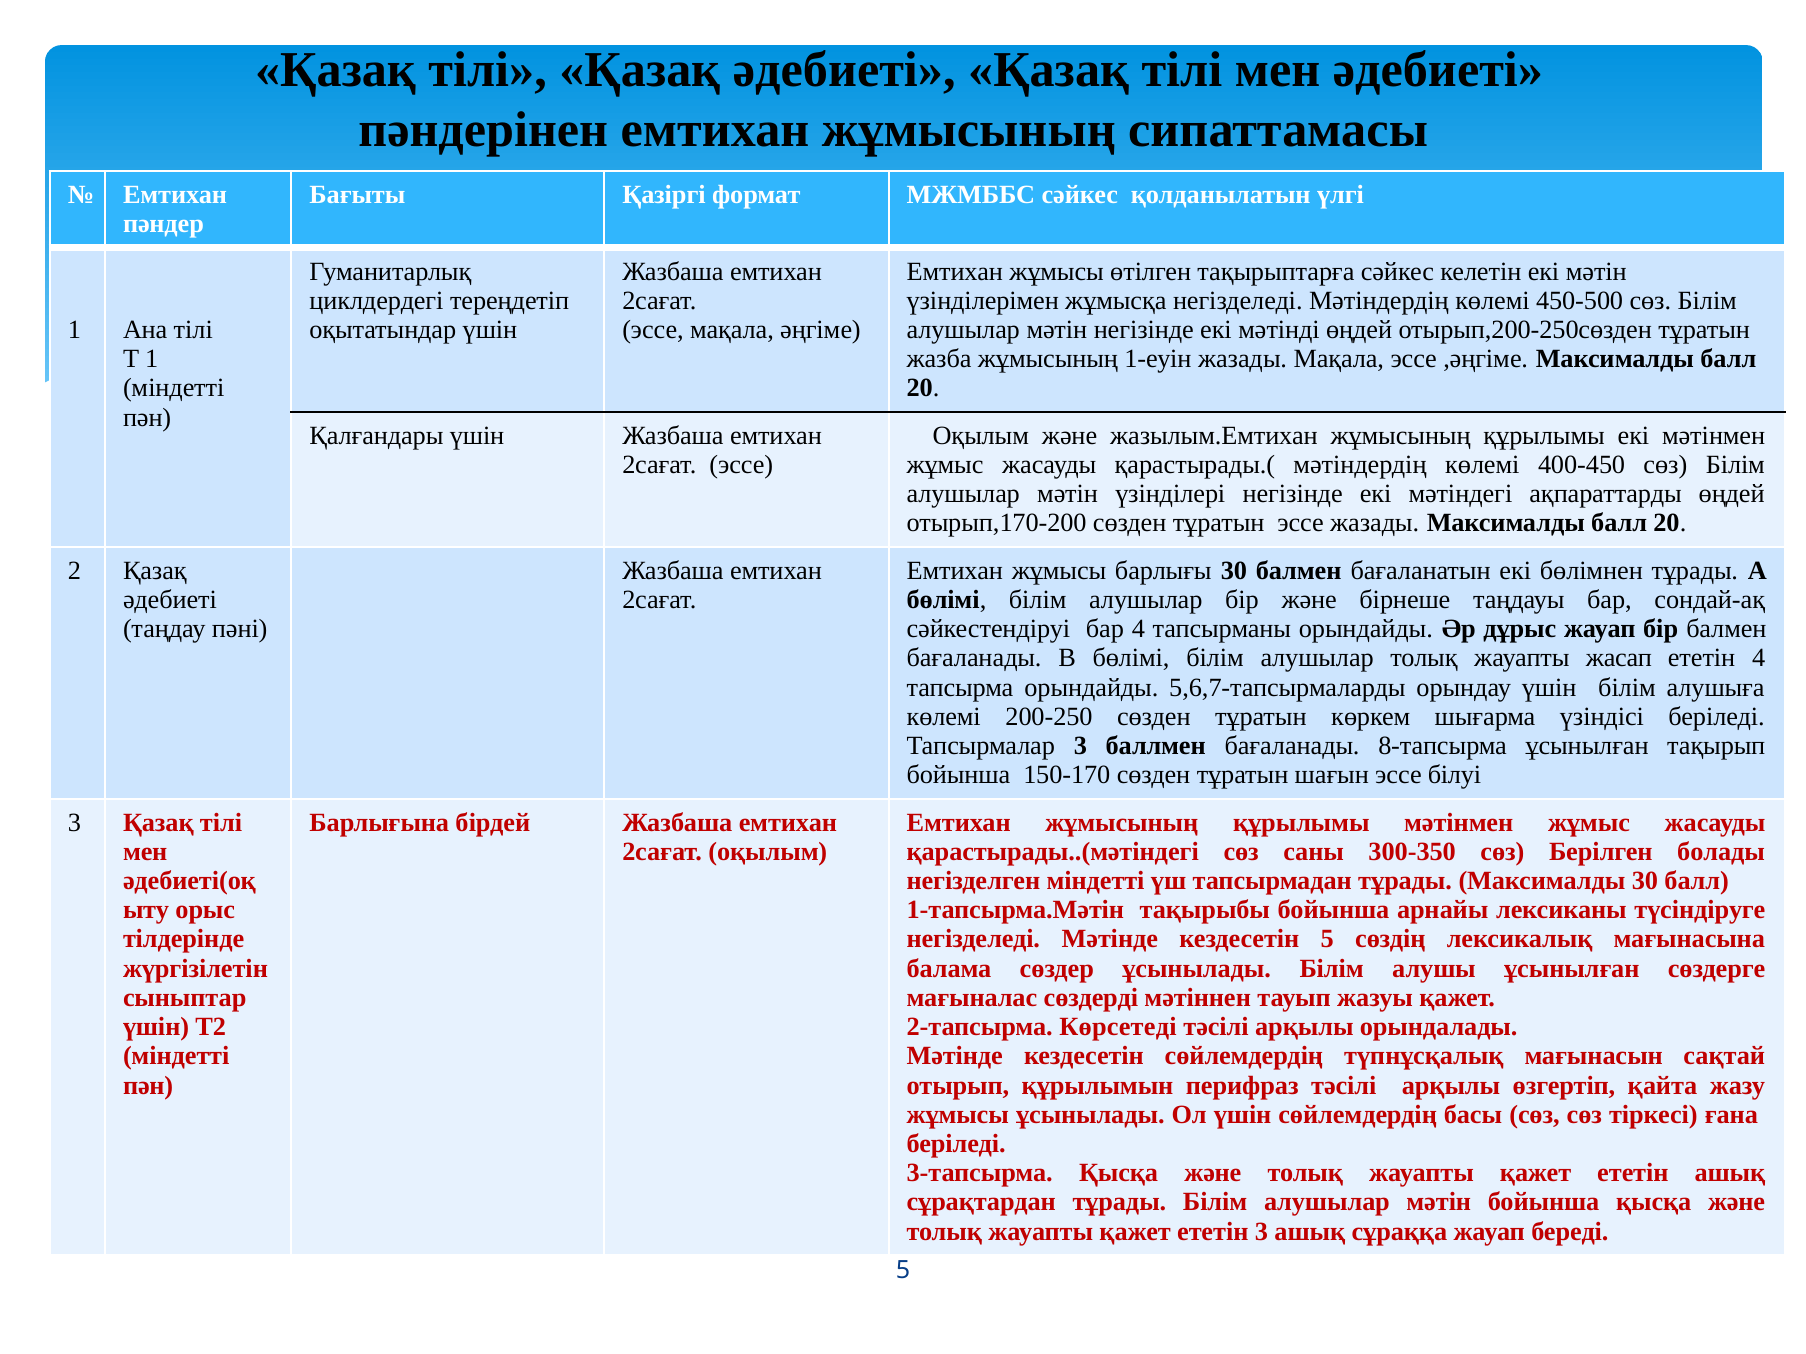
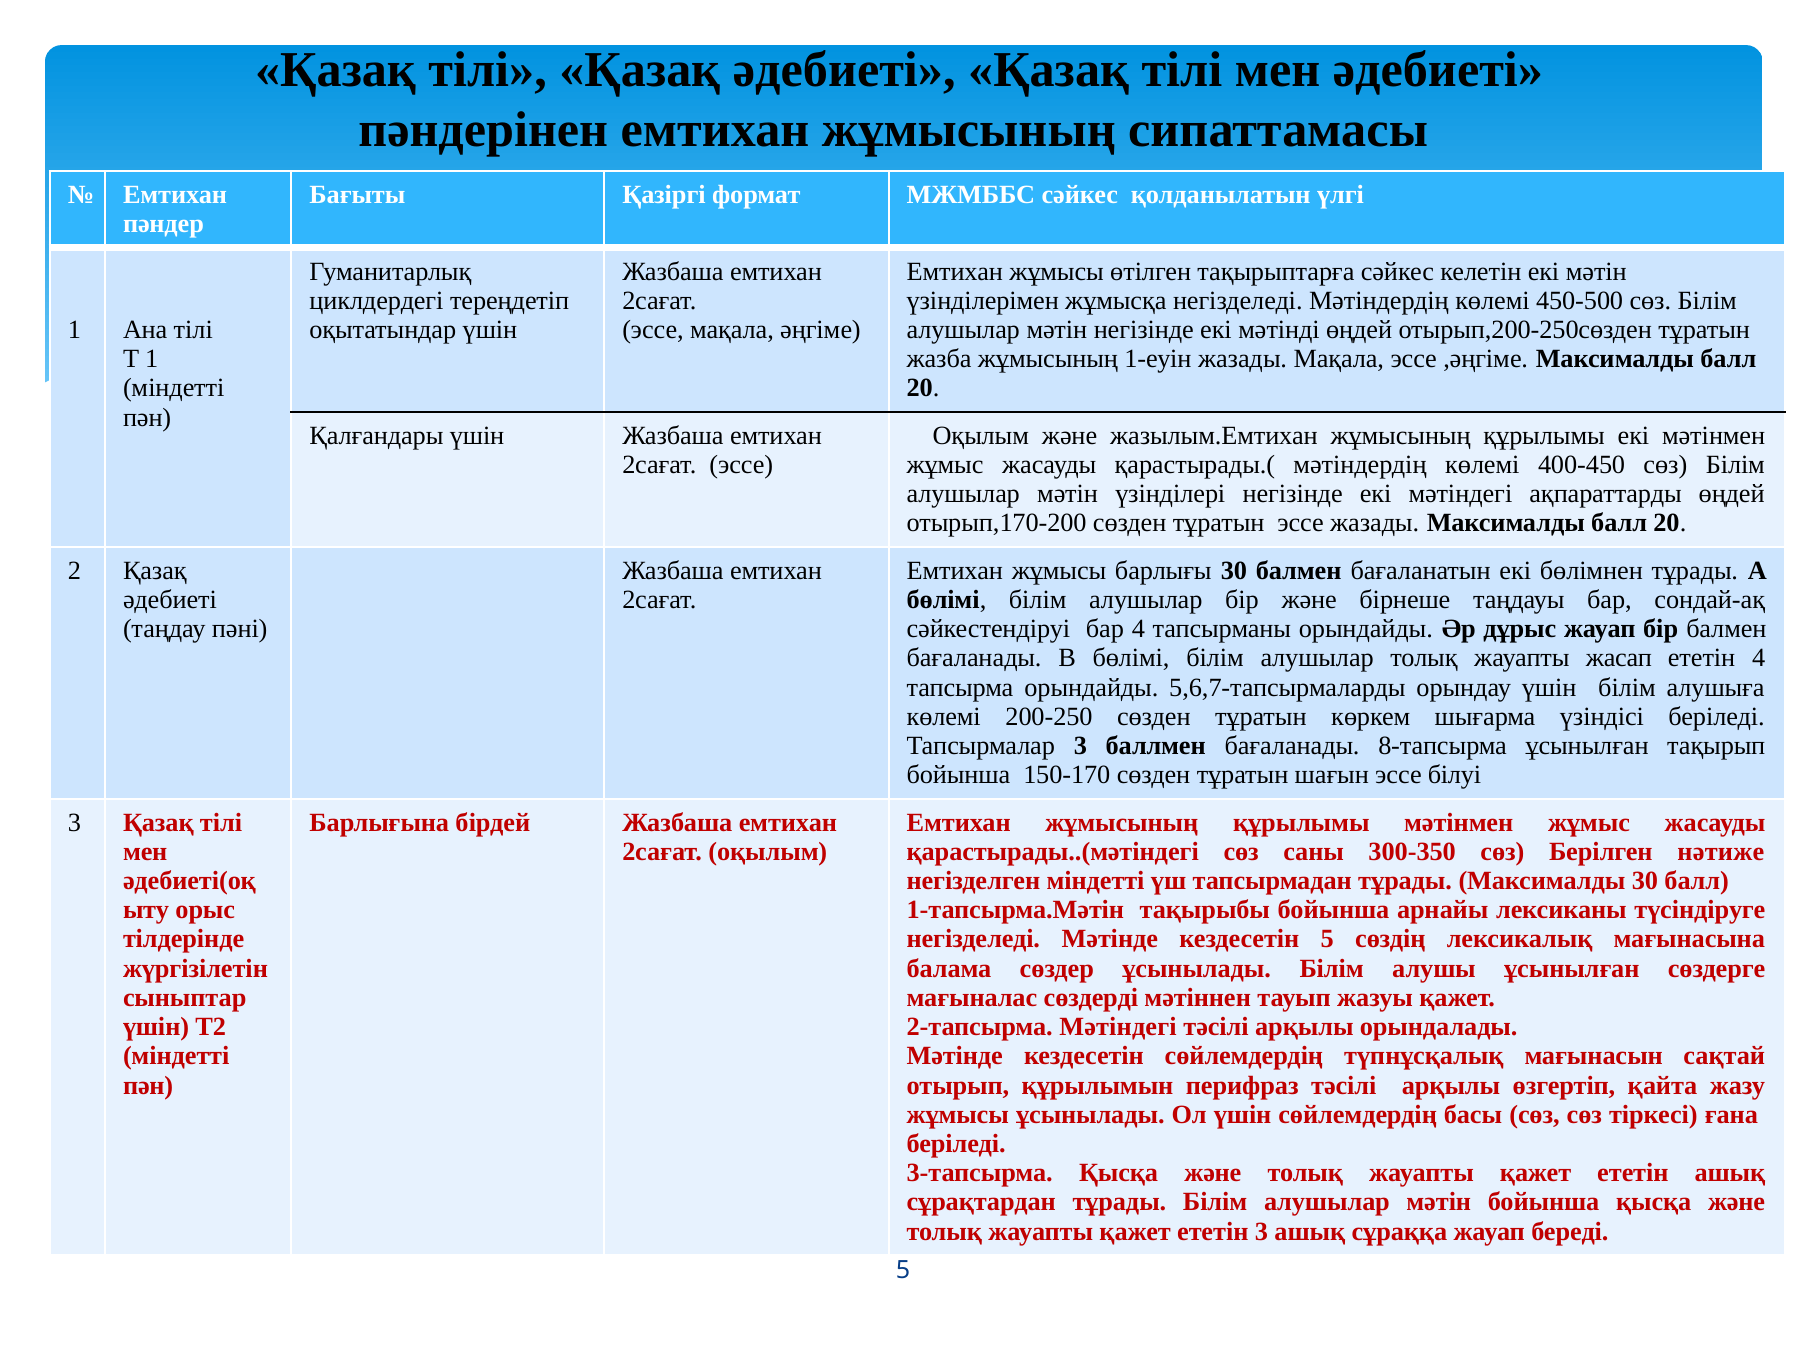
болады: болады -> нәтиже (1721, 852)
2-тапсырма Көрсетеді: Көрсетеді -> Мәтіндегі (1118, 1027)
